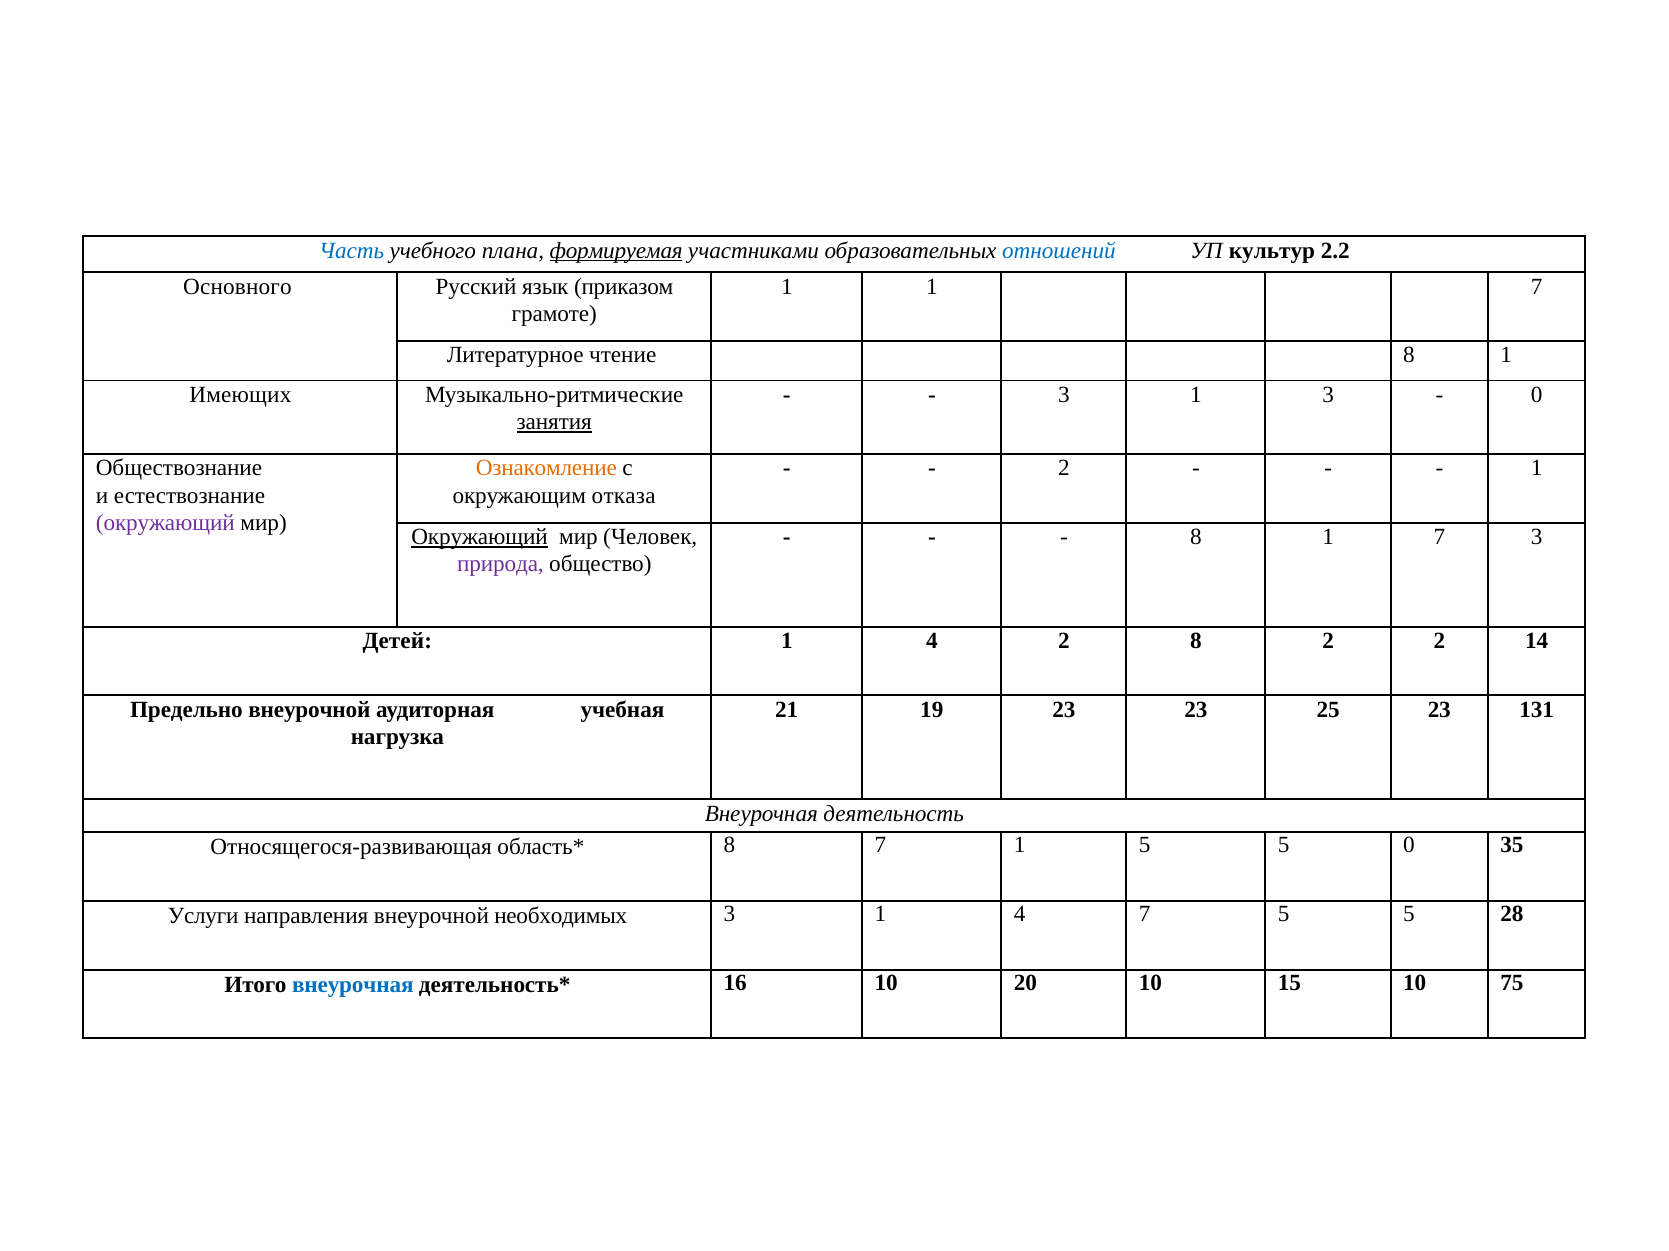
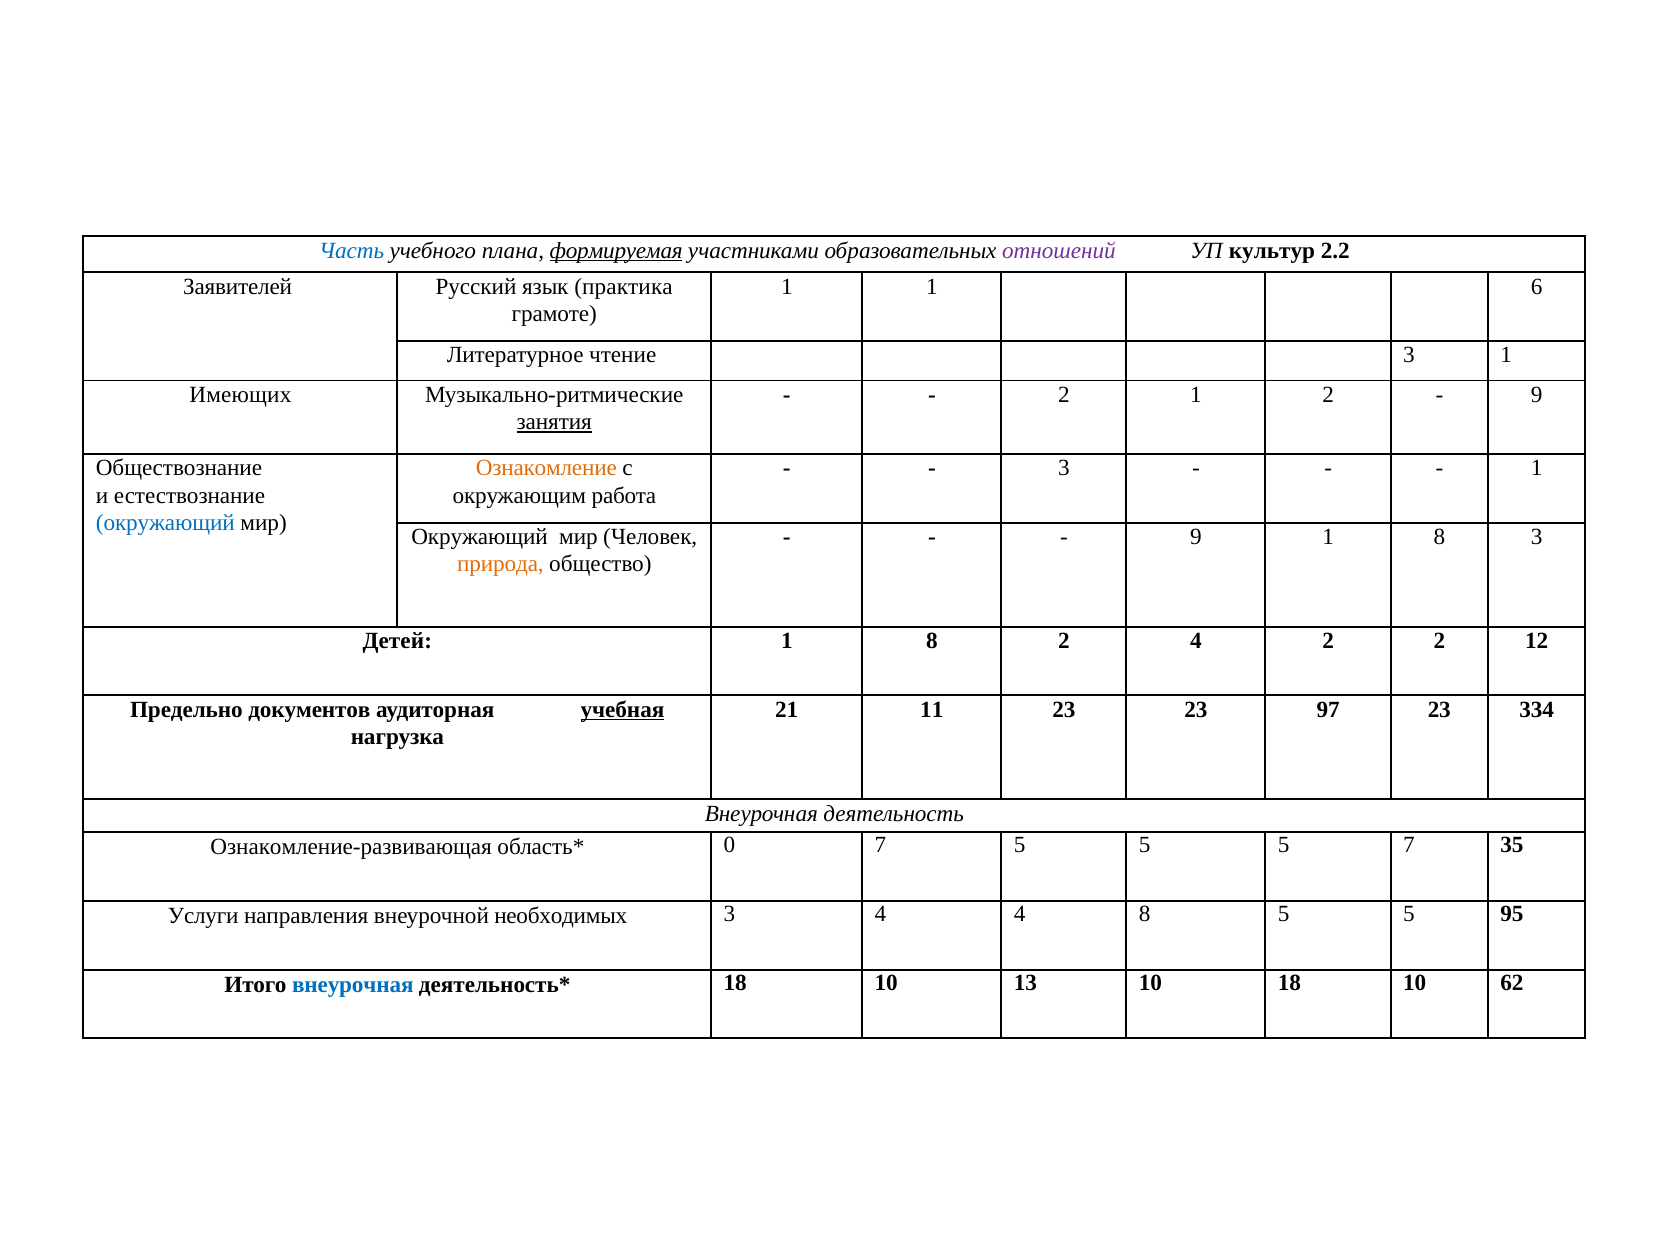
отношений colour: blue -> purple (1059, 251)
Основного: Основного -> Заявителей (238, 287)
приказом: приказом -> практика (624, 287)
1 1 7: 7 -> 6 (1537, 287)
чтение 8: 8 -> 3 (1409, 355)
3: 3 -> 2 (1064, 395)
1 3: 3 -> 2 (1328, 395)
0: 0 -> 9 (1537, 395)
2: 2 -> 3 (1064, 468)
отказа: отказа -> работа (624, 496)
окружающий colour: purple -> blue (165, 523)
Окружающий underline: present -> none (480, 538)
8: 8 -> 9 (1196, 538)
7: 7 -> 8 (1439, 538)
природа colour: purple -> orange (500, 565)
4: 4 -> 8 (932, 642)
2 8: 8 -> 4 (1196, 642)
14: 14 -> 12 (1537, 642)
Предельно внеурочной: внеурочной -> документов (309, 710)
учебная underline: none -> present (623, 710)
19: 19 -> 11 (932, 710)
25: 25 -> 97 (1328, 710)
131: 131 -> 334 (1537, 710)
Относящегося-развивающая: Относящегося-развивающая -> Ознакомление-развивающая (351, 848)
8: 8 -> 0 (730, 846)
7 1: 1 -> 5 (1020, 846)
5 0: 0 -> 7 (1409, 846)
1: 1 -> 4 (881, 915)
4 7: 7 -> 8 (1145, 915)
28: 28 -> 95 (1512, 915)
16: 16 -> 18 (735, 983)
20: 20 -> 13 (1025, 983)
10 15: 15 -> 18 (1290, 983)
75: 75 -> 62 (1512, 983)
